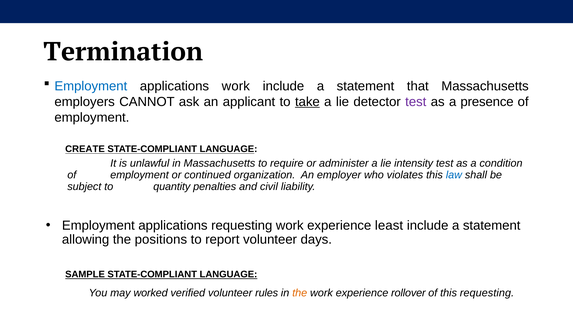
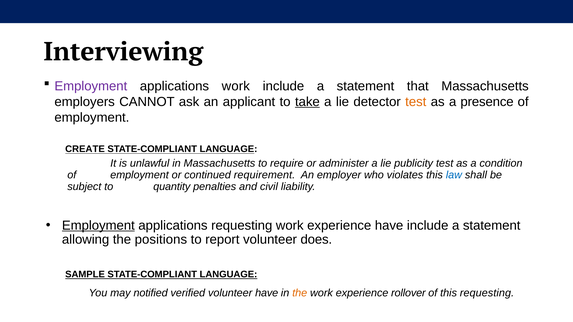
Termination: Termination -> Interviewing (123, 52)
Employment colour: blue -> purple (91, 86)
test colour: purple -> orange (416, 102)
intensity: intensity -> publicity (414, 164)
organization: organization -> requirement (264, 175)
Employment underline: none -> present (98, 226)
experience least: least -> have (389, 226)
days: days -> does (316, 240)
worked: worked -> notified (151, 293)
volunteer rules: rules -> have (267, 293)
